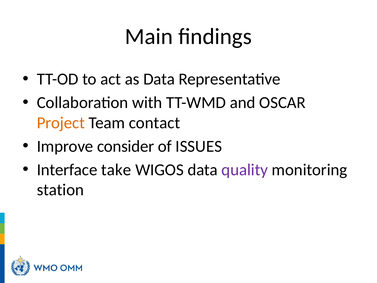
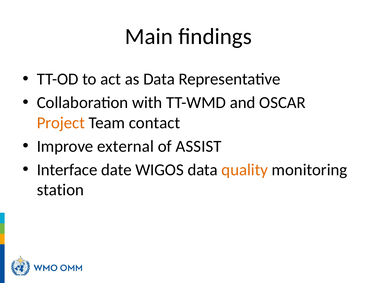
consider: consider -> external (125, 146)
ISSUES: ISSUES -> ASSIST (199, 146)
take: take -> date (116, 170)
quality colour: purple -> orange (245, 170)
